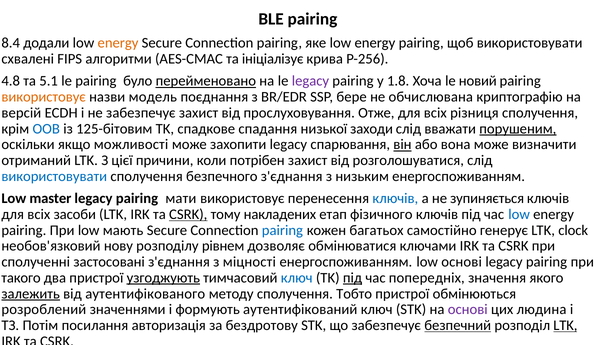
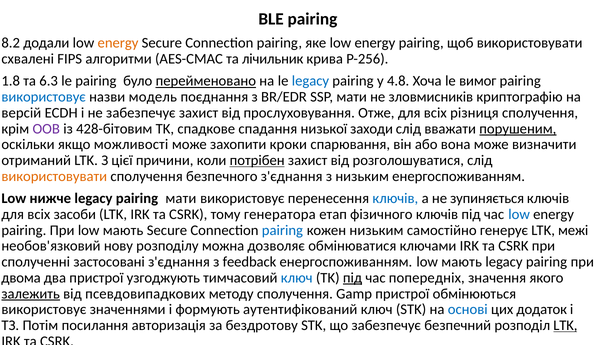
8.4: 8.4 -> 8.2 (11, 43)
ініціалізує: ініціалізує -> лічильник (273, 59)
4.8: 4.8 -> 1.8 (11, 81)
5.1: 5.1 -> 6.3 (49, 81)
legacy colour: purple -> blue (310, 81)
1.8: 1.8 -> 4.8 (398, 81)
новий: новий -> вимог (478, 81)
використовує colour: orange -> blue (44, 97)
SSP бере: бере -> мати (352, 97)
обчислювана: обчислювана -> зловмисників (431, 97)
OOB colour: blue -> purple (46, 129)
125-бітовим: 125-бітовим -> 428-бітовим (114, 129)
захопити legacy: legacy -> кроки (288, 144)
він underline: present -> none (402, 144)
потрібен underline: none -> present (257, 160)
використовувати colour: blue -> orange (54, 176)
master: master -> нижче (50, 198)
CSRK underline: present -> none (188, 214)
накладених: накладених -> генератора (280, 214)
кожен багатьох: багатьох -> низьким (376, 230)
clock: clock -> межі (573, 230)
рівнем: рівнем -> можна (223, 246)
міцності: міцності -> feedback (249, 262)
енергоспоживанням low основі: основі -> мають (462, 262)
такого: такого -> двома (21, 278)
узгоджують underline: present -> none (163, 278)
аутентифікованого: аутентифікованого -> псевдовипадкових (145, 294)
Тобто: Тобто -> Gamp (354, 294)
розроблений: розроблений -> використовує (44, 309)
основі colour: purple -> blue (468, 309)
людина: людина -> додаток (542, 309)
безпечний underline: present -> none (458, 325)
